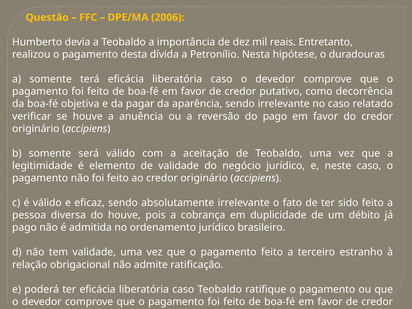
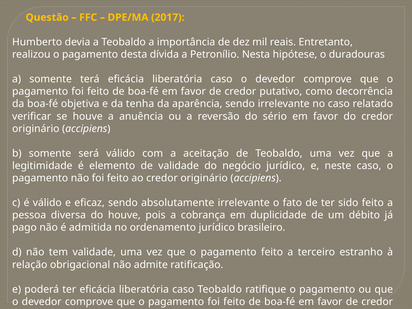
2006: 2006 -> 2017 (168, 17)
pagar: pagar -> tenha (140, 104)
do pago: pago -> sério (275, 116)
